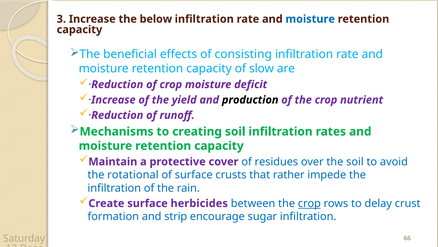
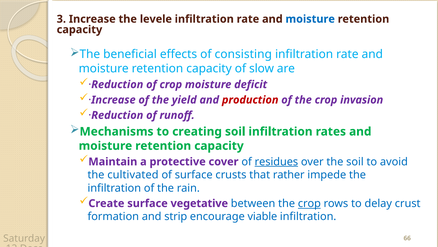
below: below -> levele (156, 19)
production colour: black -> red (250, 100)
nutrient: nutrient -> invasion (362, 100)
residues underline: none -> present (276, 161)
rotational: rotational -> cultivated (133, 174)
herbicides: herbicides -> vegetative (199, 203)
sugar: sugar -> viable (262, 216)
